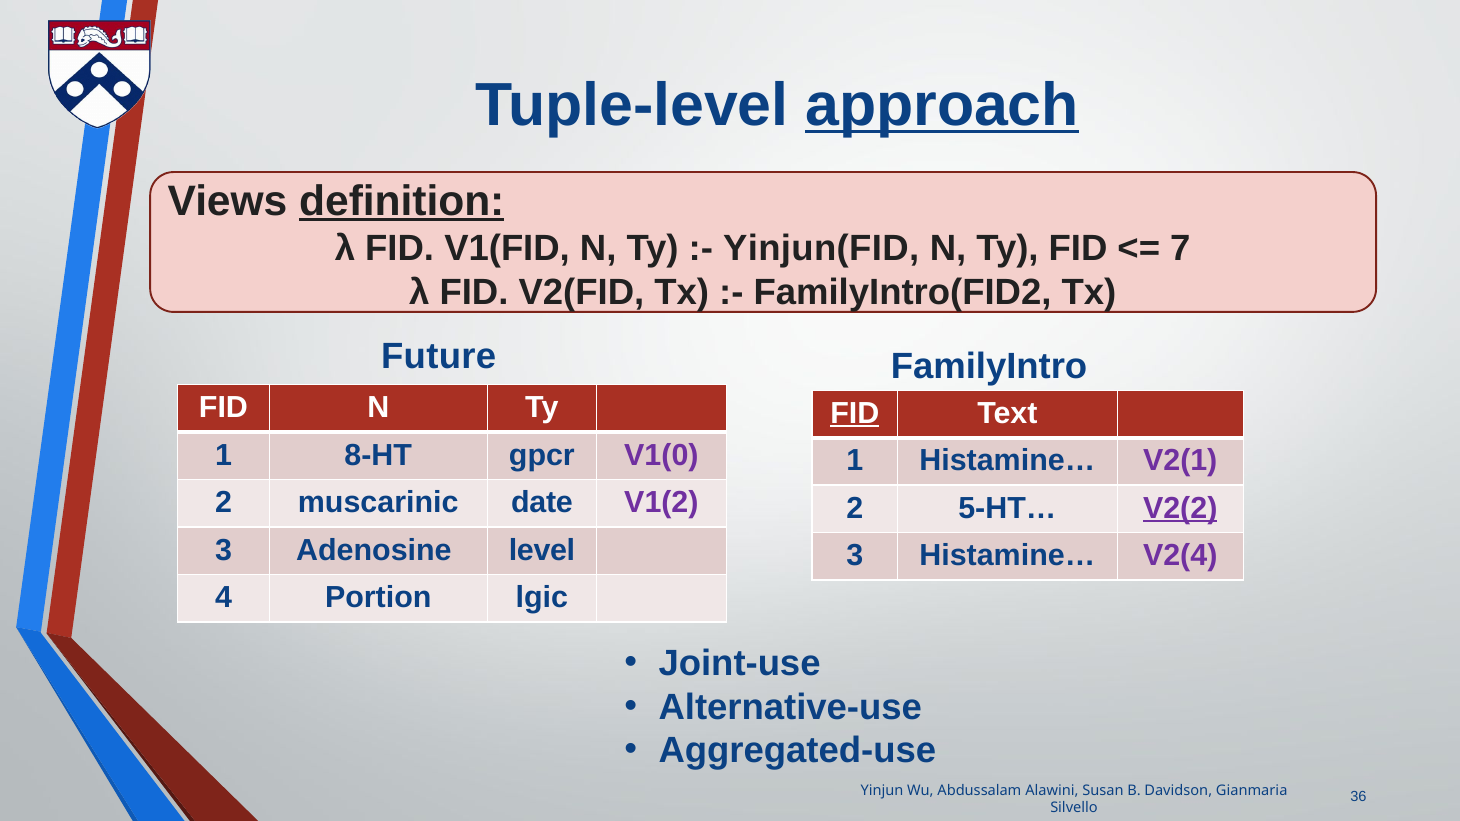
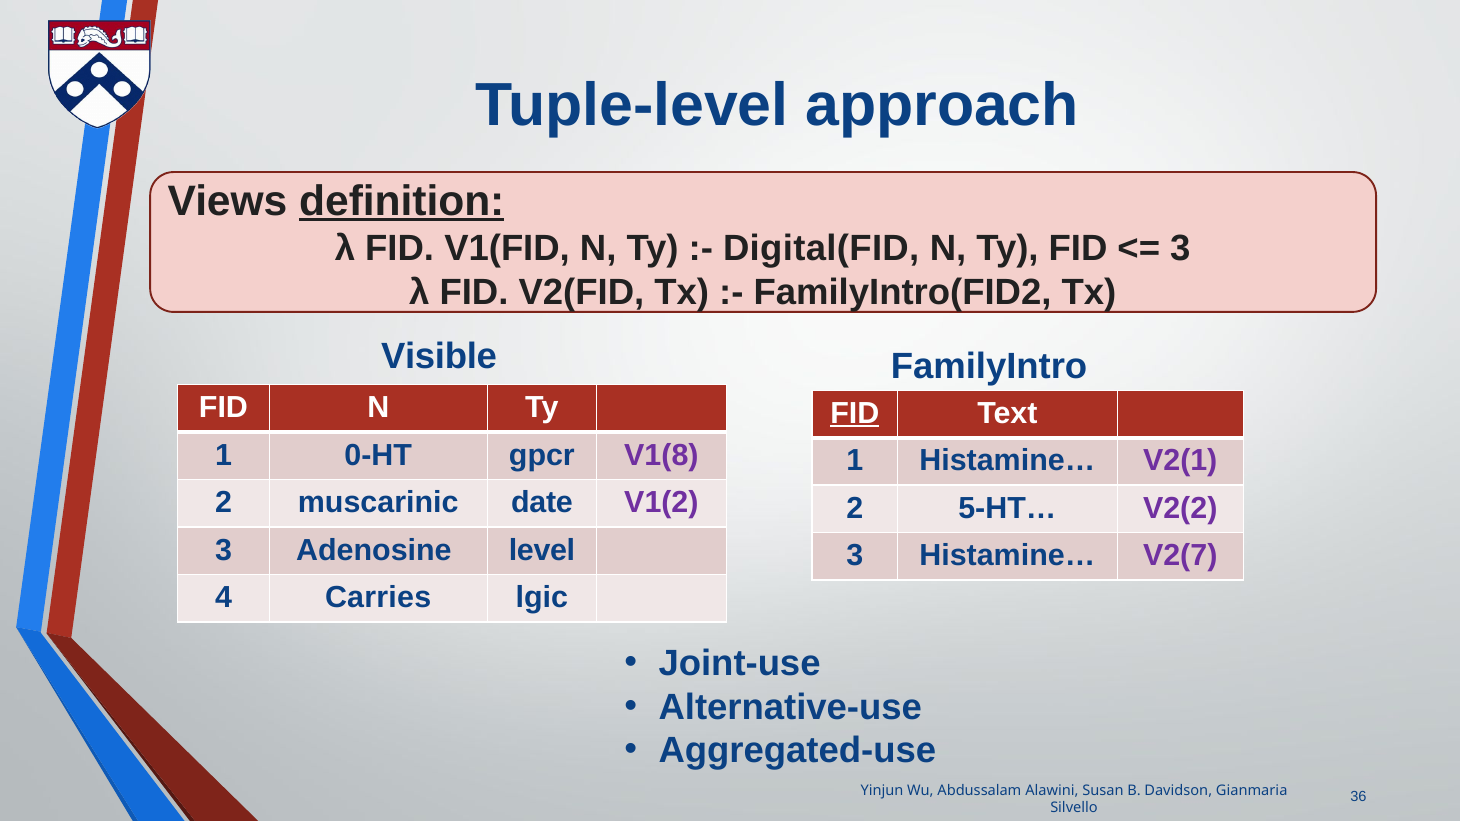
approach underline: present -> none (942, 105)
Yinjun(FID: Yinjun(FID -> Digital(FID (821, 248)
7: 7 -> 3 (1180, 248)
Future: Future -> Visible (439, 357)
8-HT: 8-HT -> 0-HT (378, 455)
V1(0: V1(0 -> V1(8 (661, 455)
V2(2 underline: present -> none (1180, 508)
V2(4: V2(4 -> V2(7 (1180, 556)
Portion: Portion -> Carries (378, 598)
